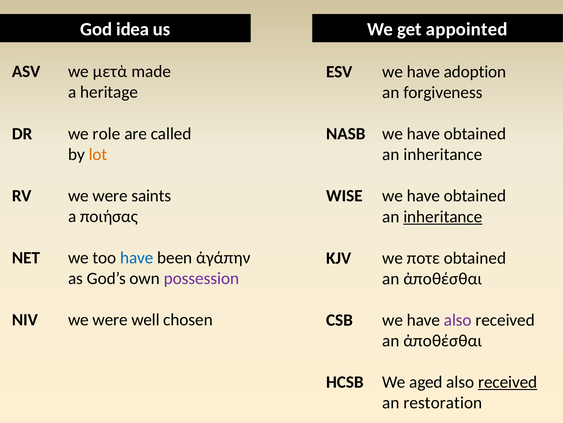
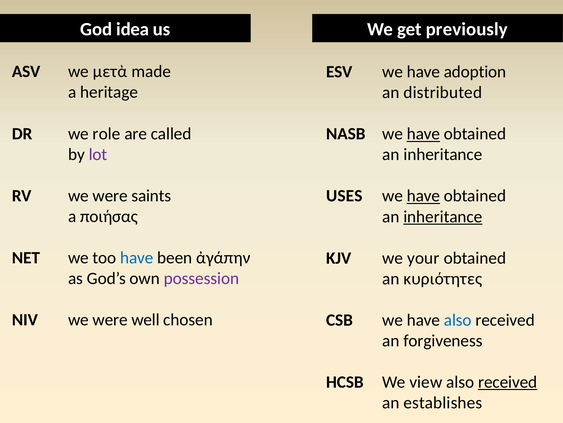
appointed: appointed -> previously (467, 29)
forgiveness: forgiveness -> distributed (443, 92)
have underline: none -> present (423, 134)
lot colour: orange -> purple (98, 154)
WISE: WISE -> USES (344, 196)
have underline: none -> present (423, 196)
ποτε: ποτε -> your (423, 258)
ἀποθέσθαι: ἀποθέσθαι -> κυριότητες (443, 278)
also colour: purple -> blue (458, 319)
ἀποθέσθαι: ἀποθέσθαι -> forgiveness (443, 340)
aged: aged -> view (426, 381)
restoration: restoration -> establishes (443, 402)
